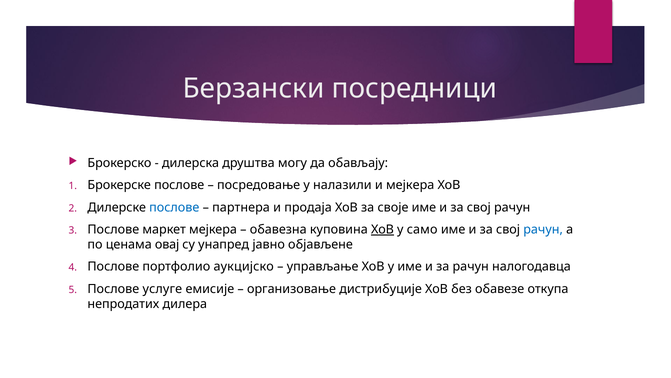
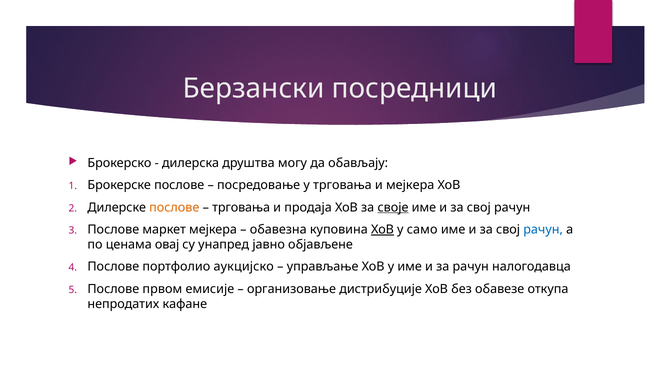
у налазили: налазили -> трговања (342, 185)
послове colour: blue -> orange (174, 207)
партнера: партнера -> трговања (241, 207)
своје underline: none -> present (393, 207)
услуге: услуге -> првом (162, 288)
дилера: дилера -> кафане (185, 304)
